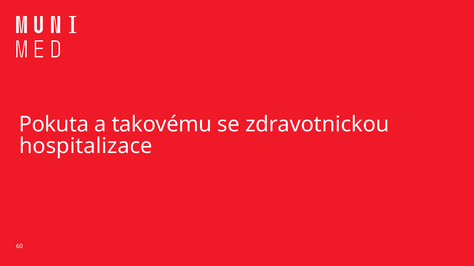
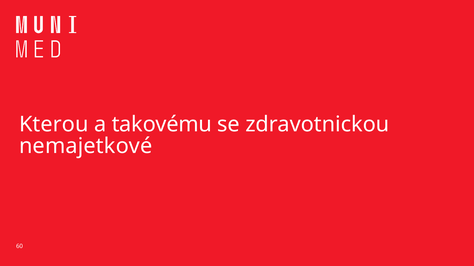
Pokuta: Pokuta -> Kterou (54, 125)
hospitalizace: hospitalizace -> nemajetkové (86, 146)
